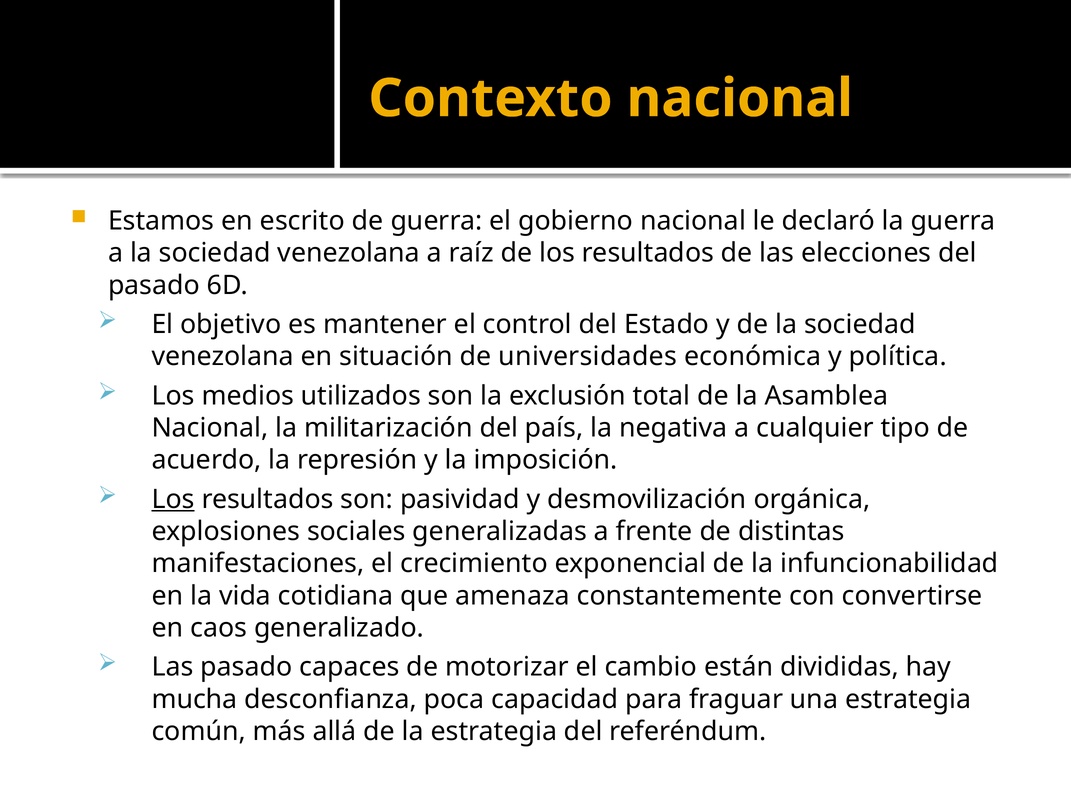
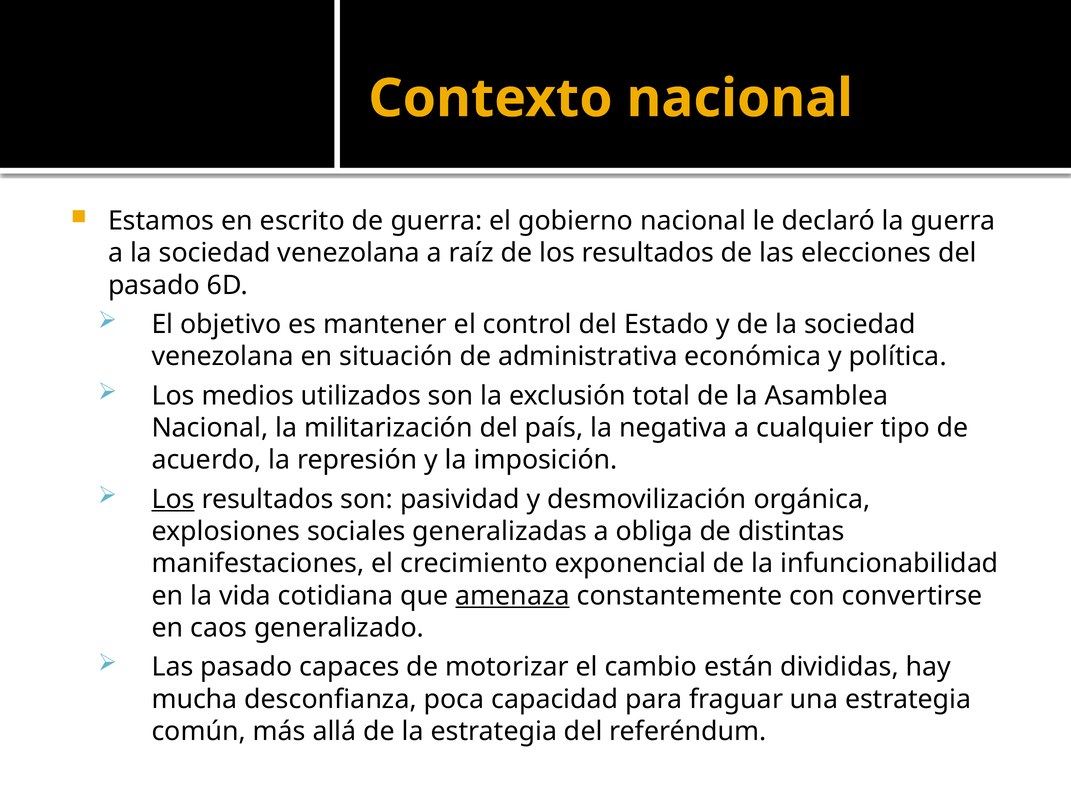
universidades: universidades -> administrativa (588, 357)
frente: frente -> obliga (654, 532)
amenaza underline: none -> present (512, 596)
